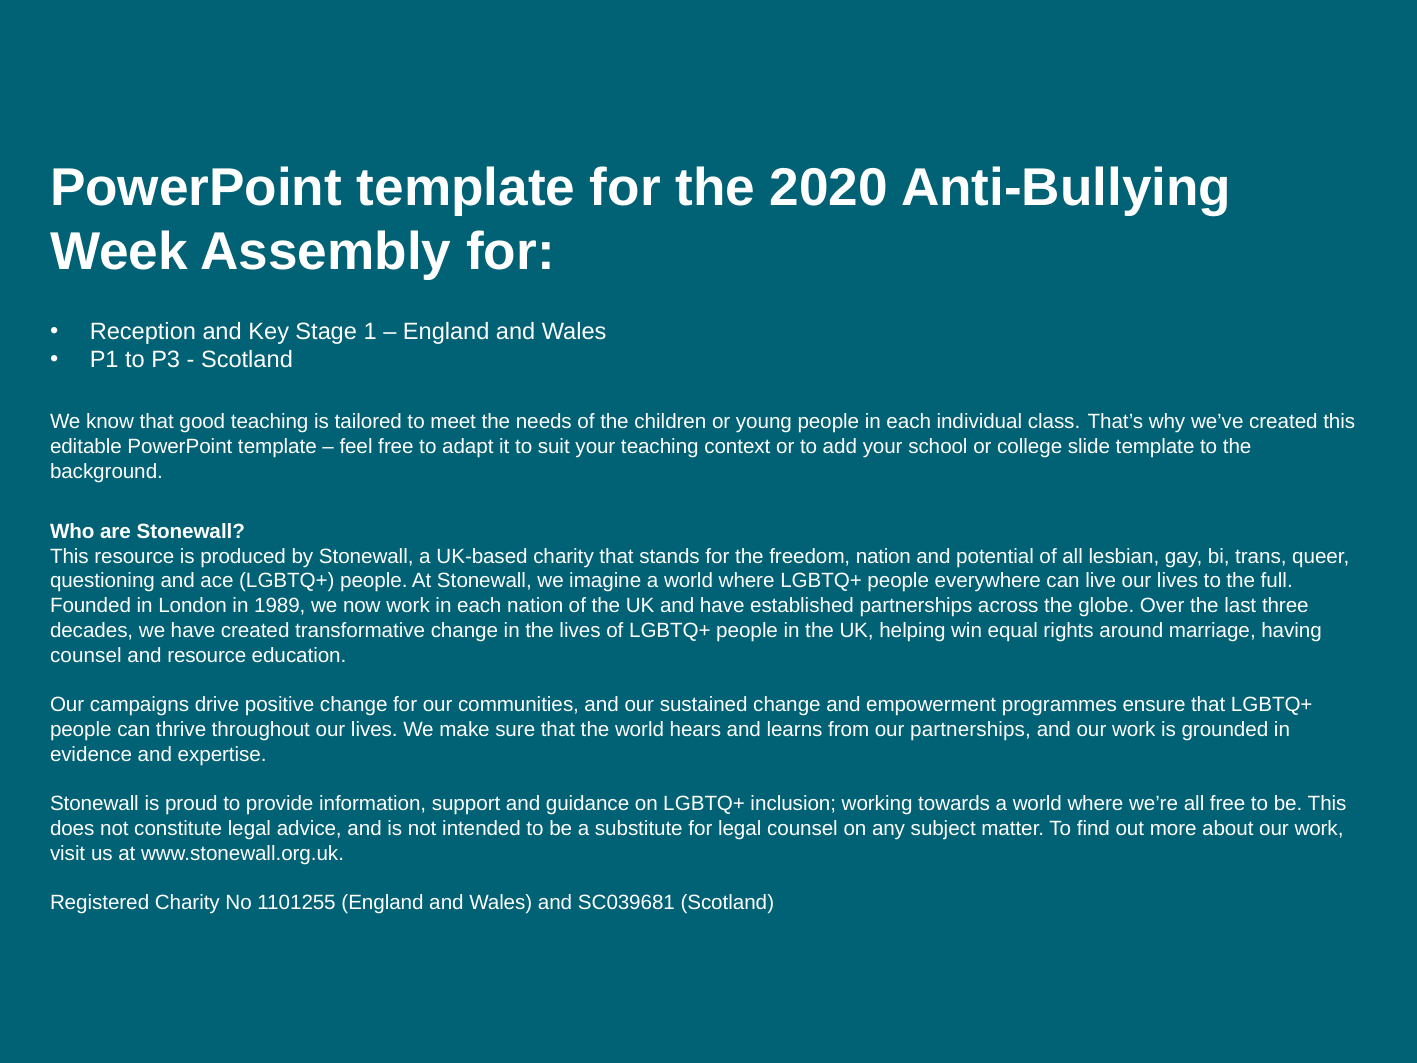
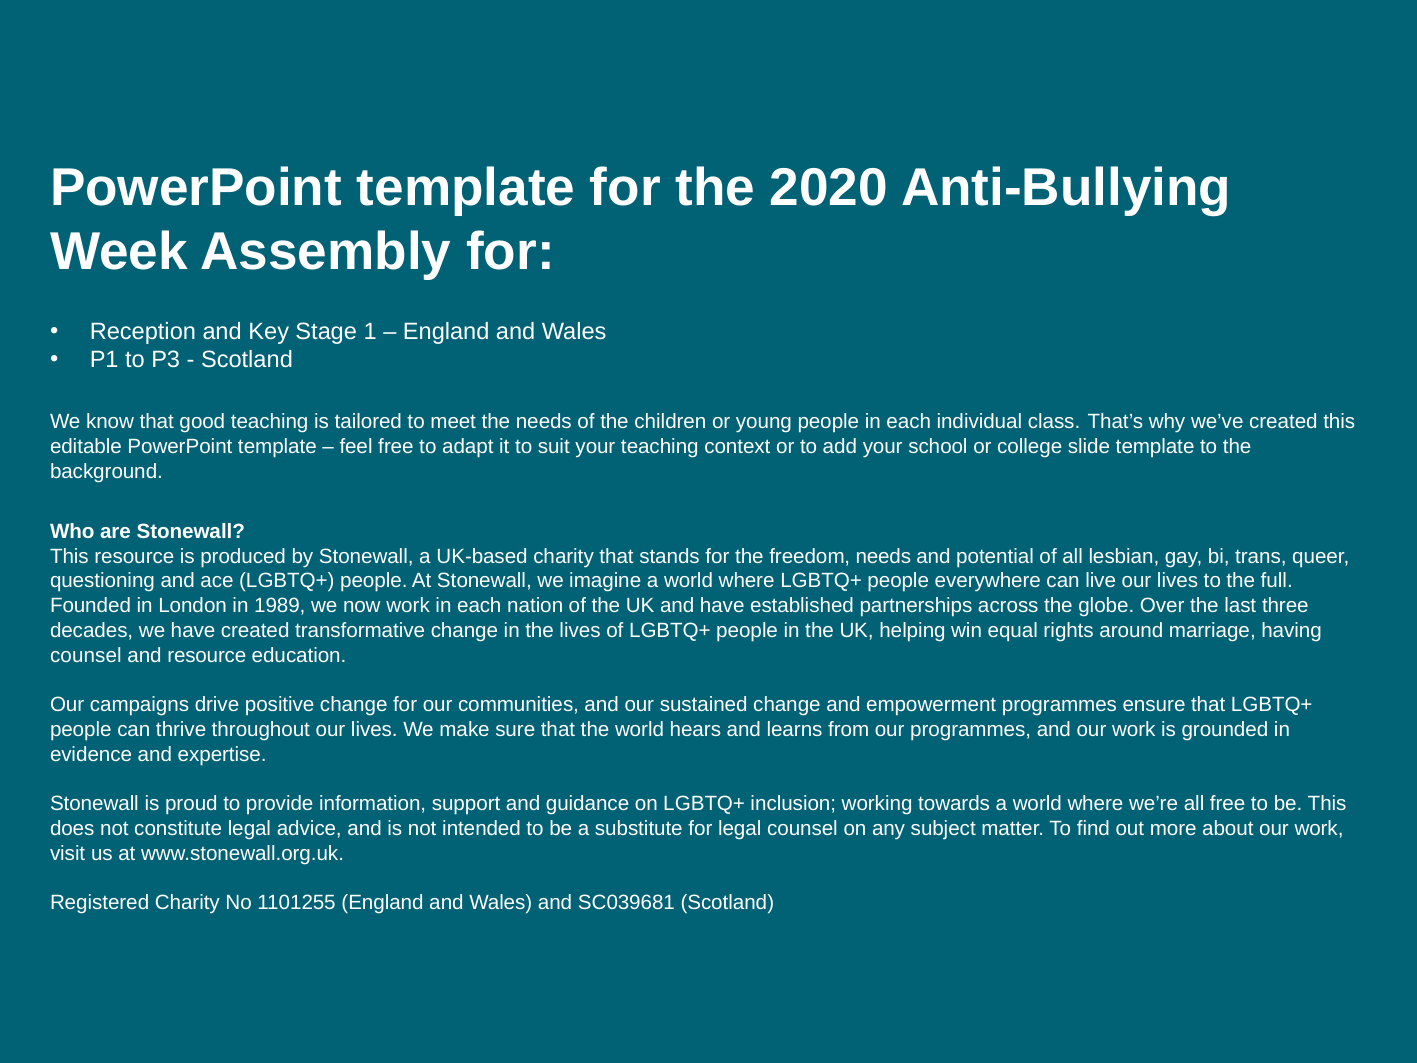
freedom nation: nation -> needs (883, 556)
our partnerships: partnerships -> programmes (971, 730)
